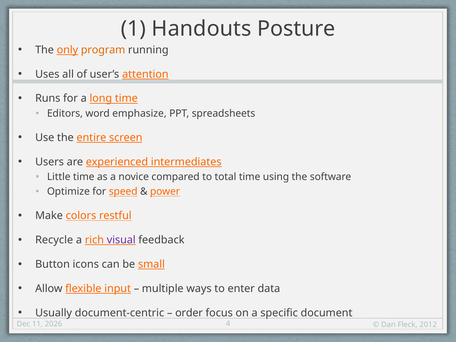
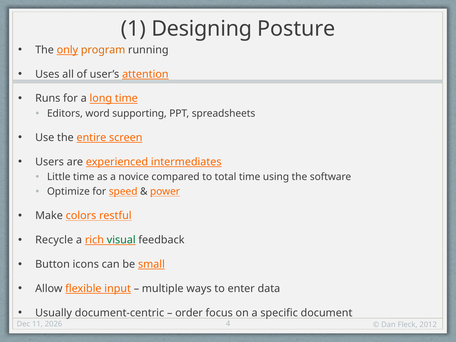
Handouts: Handouts -> Designing (202, 29)
emphasize: emphasize -> supporting (140, 114)
visual colour: purple -> green (121, 240)
